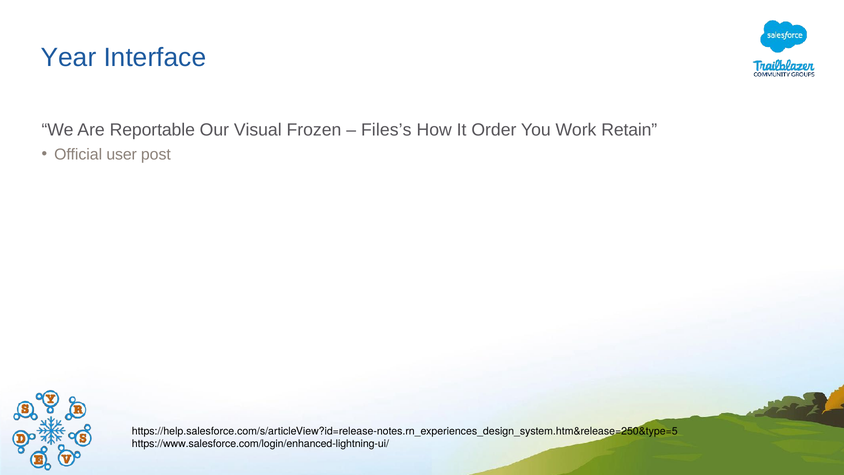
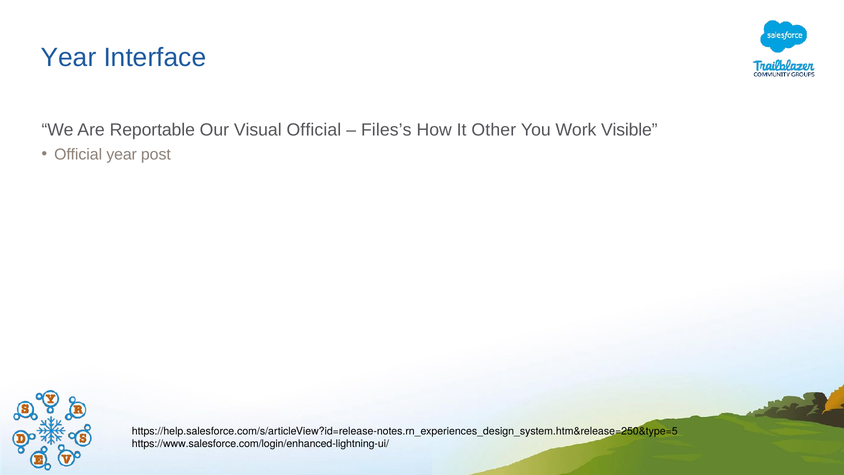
Visual Frozen: Frozen -> Official (314, 130)
Order: Order -> Other (494, 130)
Retain: Retain -> Visible (629, 130)
Official user: user -> year (122, 154)
